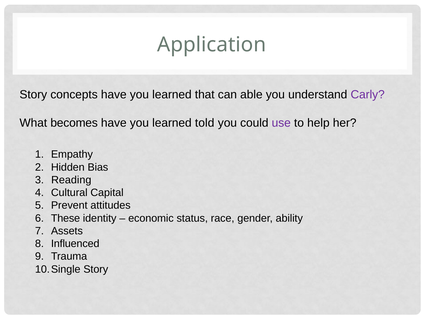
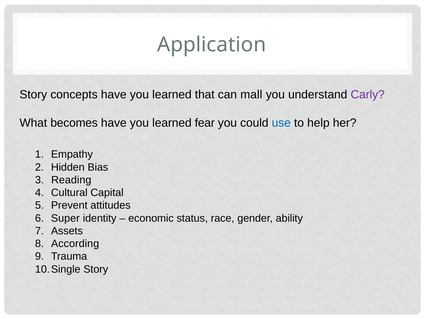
able: able -> mall (251, 94)
told: told -> fear (205, 123)
use colour: purple -> blue (281, 123)
These: These -> Super (65, 218)
Influenced: Influenced -> According (75, 244)
